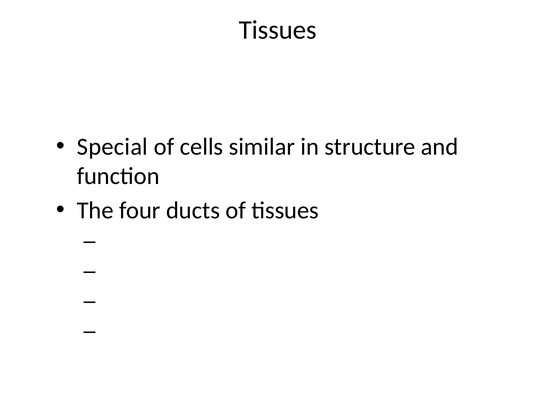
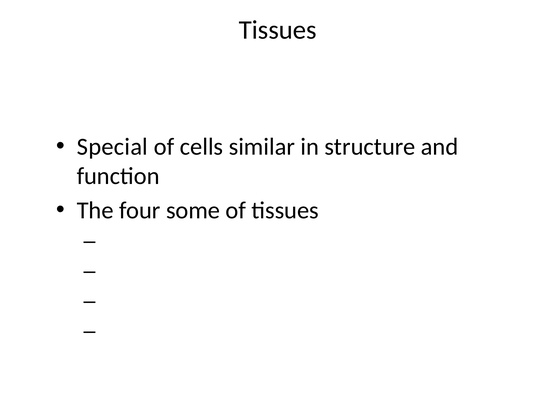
ducts: ducts -> some (193, 211)
